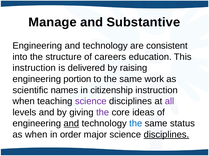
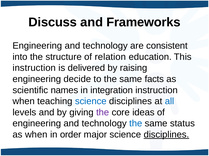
Manage: Manage -> Discuss (53, 22)
Substantive: Substantive -> Frameworks (143, 22)
careers: careers -> relation (110, 57)
portion: portion -> decide (77, 79)
work: work -> facts (154, 79)
citizenship: citizenship -> integration (112, 91)
science colour: purple -> blue (91, 102)
all colour: purple -> blue (170, 102)
and underline: present -> none (71, 124)
